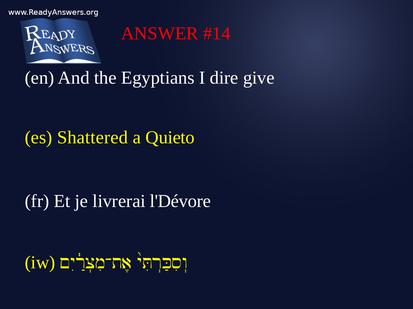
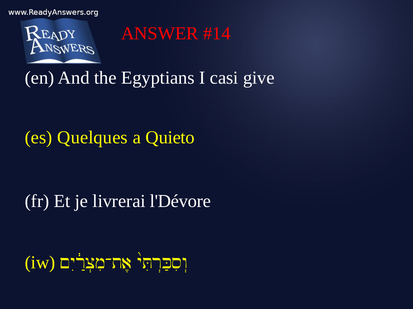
dire: dire -> casi (224, 78)
Shattered: Shattered -> Quelques (93, 138)
